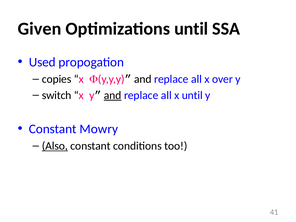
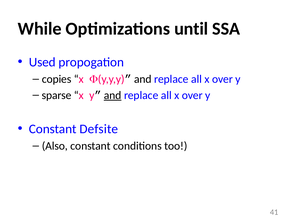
Given: Given -> While (40, 29)
switch: switch -> sparse (57, 95)
until: until -> over (192, 95)
Mowry: Mowry -> Defsite (99, 129)
Also underline: present -> none (55, 146)
